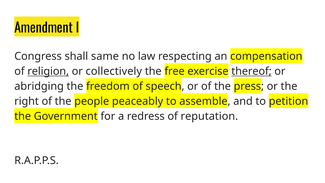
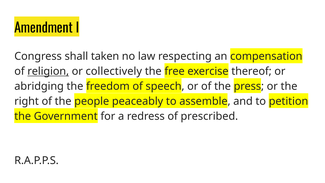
same: same -> taken (105, 56)
thereof underline: present -> none (252, 71)
reputation: reputation -> prescribed (209, 116)
